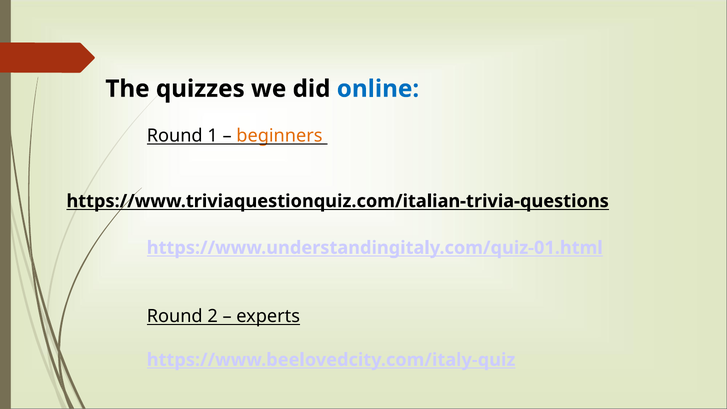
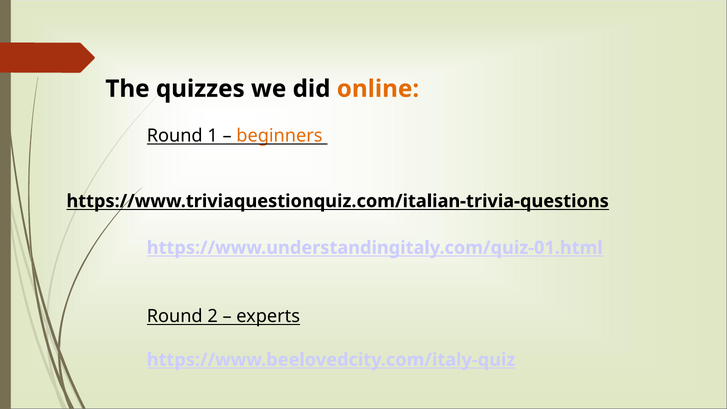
online colour: blue -> orange (378, 89)
